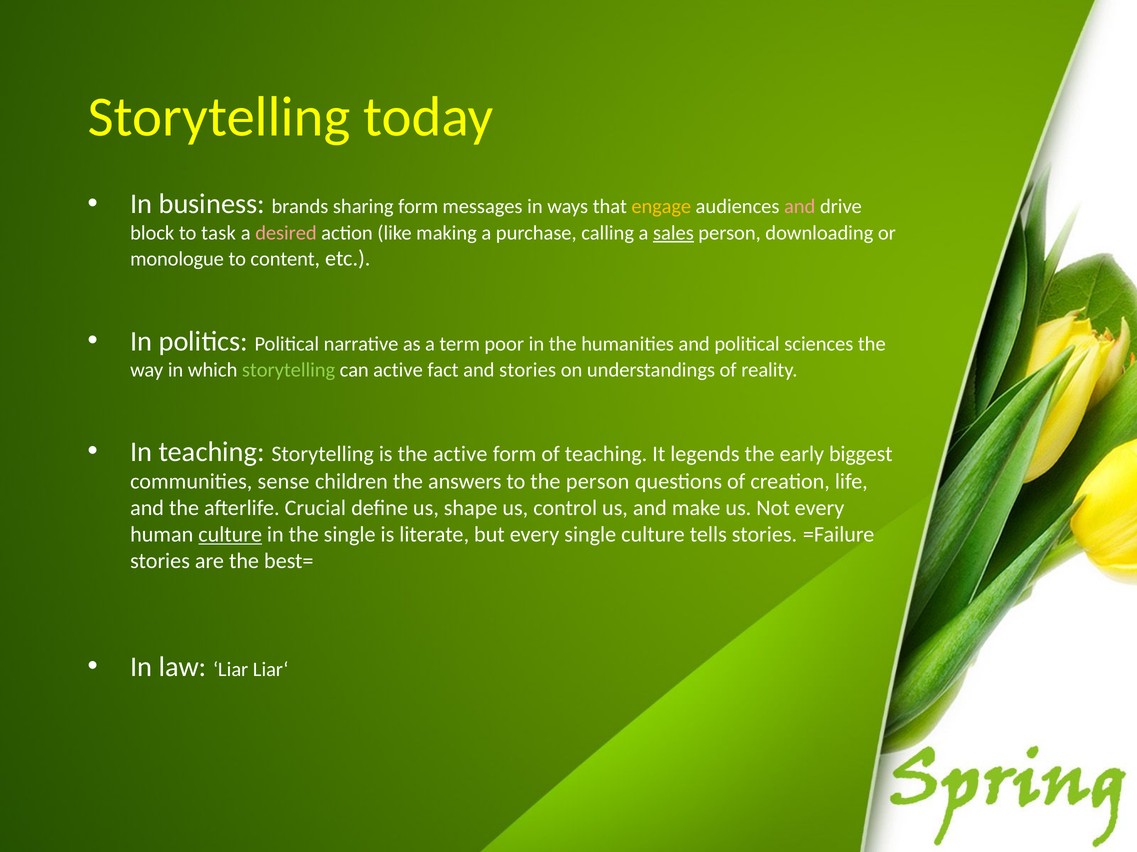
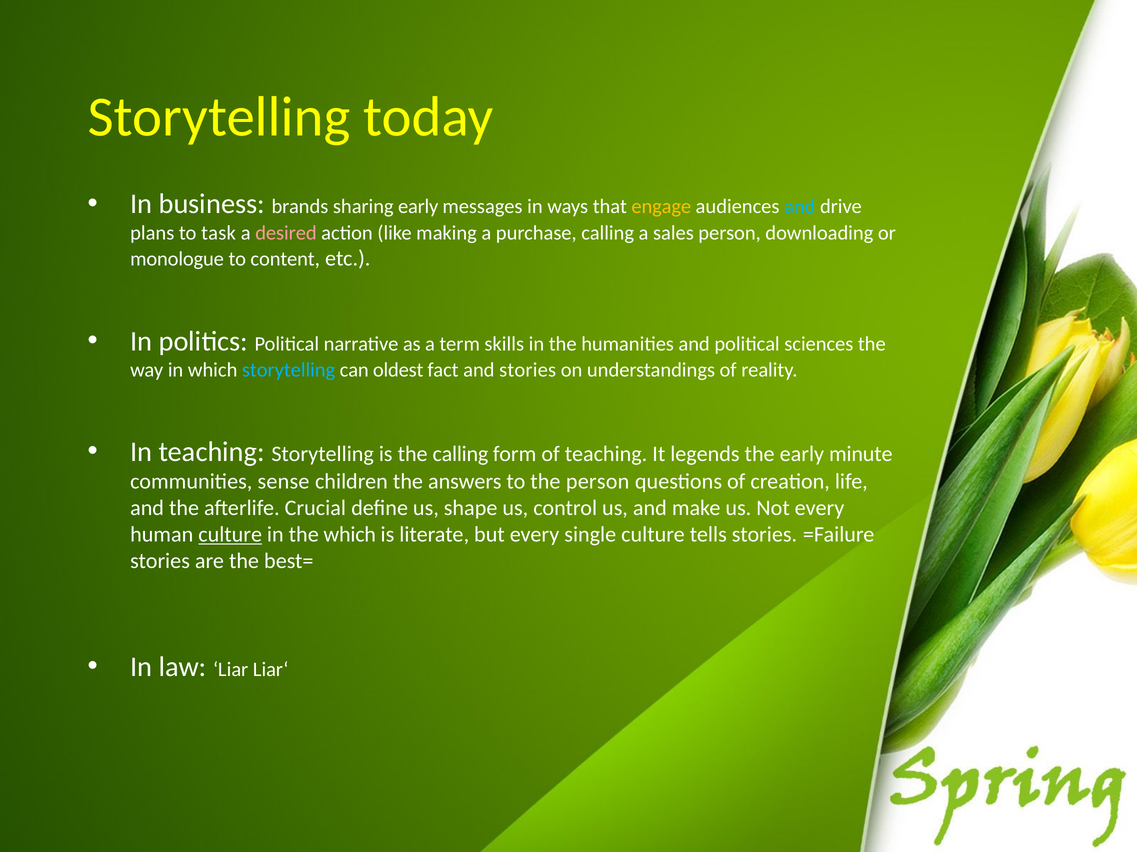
sharing form: form -> early (418, 207)
and colour: pink -> light blue (800, 207)
block: block -> plans (152, 233)
sales underline: present -> none (673, 233)
poor: poor -> skills (504, 344)
storytelling colour: light green -> light blue (289, 370)
can active: active -> oldest (398, 370)
the active: active -> calling (460, 454)
biggest: biggest -> minute (861, 454)
the single: single -> which (350, 535)
